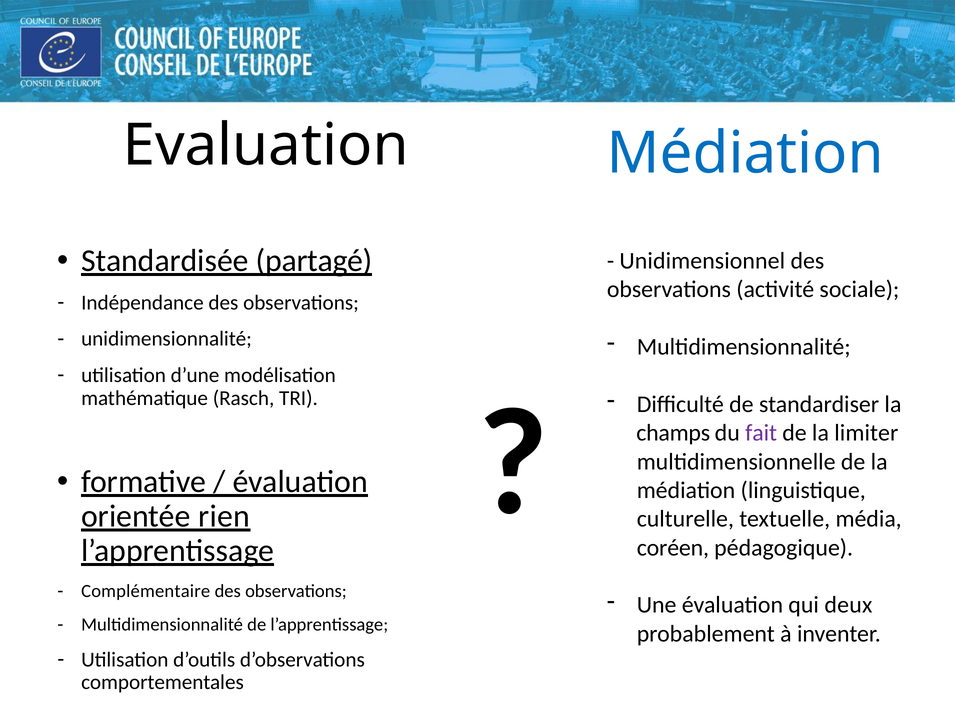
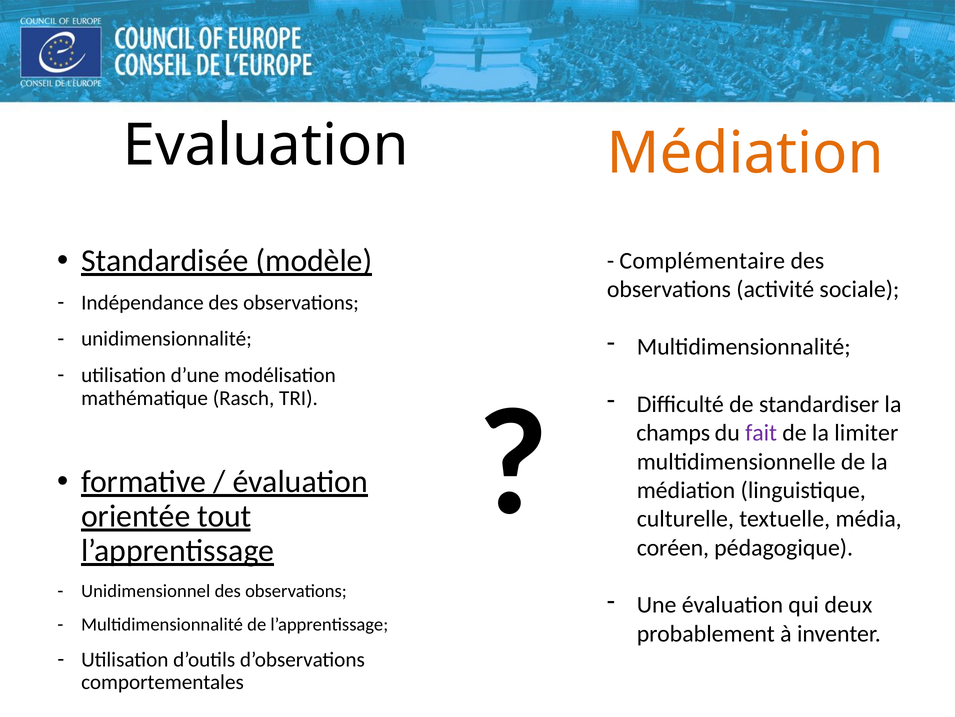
Médiation colour: blue -> orange (745, 153)
partagé: partagé -> modèle (314, 261)
Unidimensionnel: Unidimensionnel -> Complémentaire (702, 261)
rien: rien -> tout (224, 516)
Complémentaire: Complémentaire -> Unidimensionnel (146, 591)
